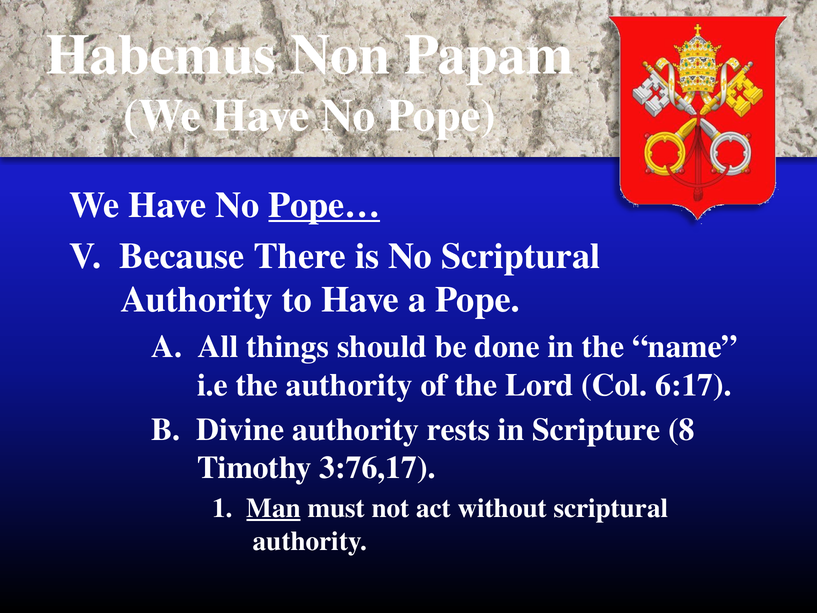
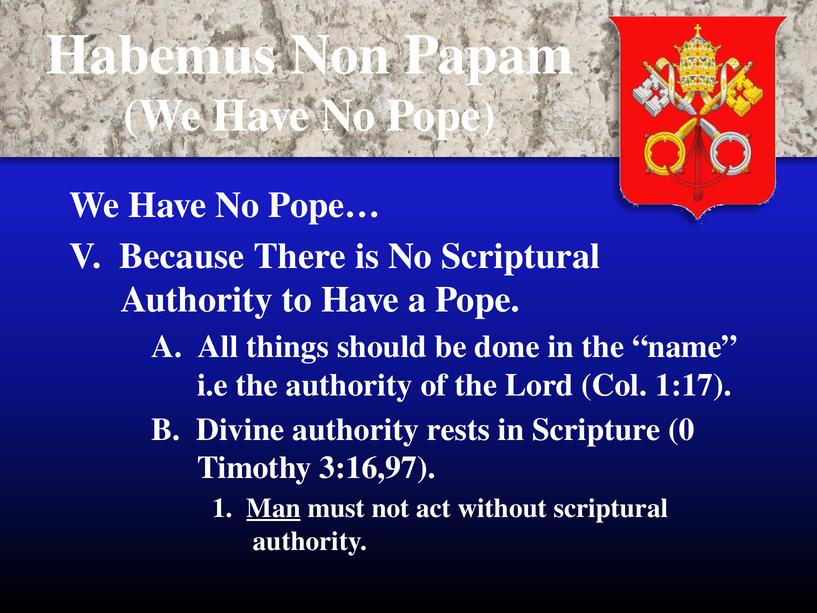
Pope… underline: present -> none (324, 205)
6:17: 6:17 -> 1:17 (693, 385)
8: 8 -> 0 (681, 429)
3:76,17: 3:76,17 -> 3:16,97 (377, 468)
